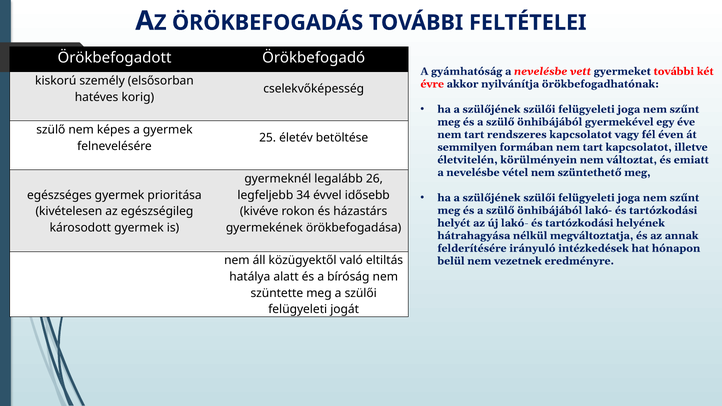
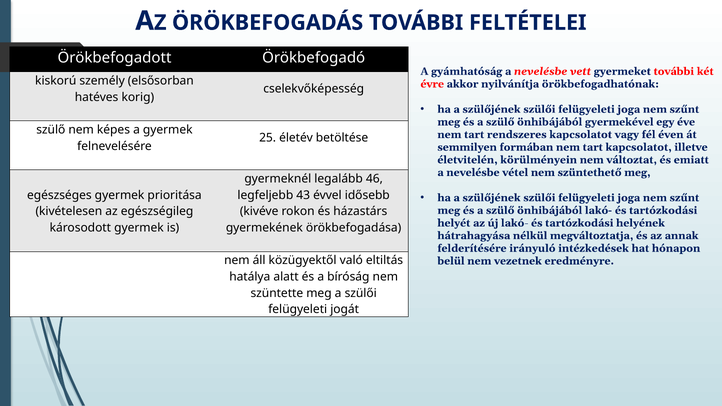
26: 26 -> 46 (374, 179)
34: 34 -> 43 (303, 195)
